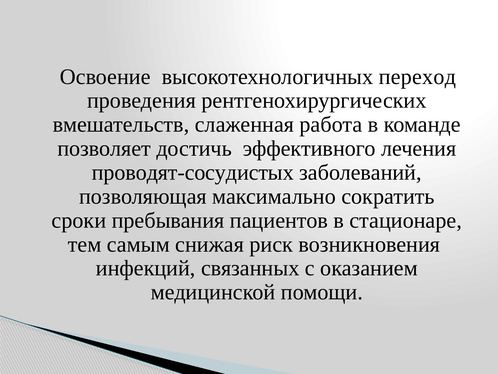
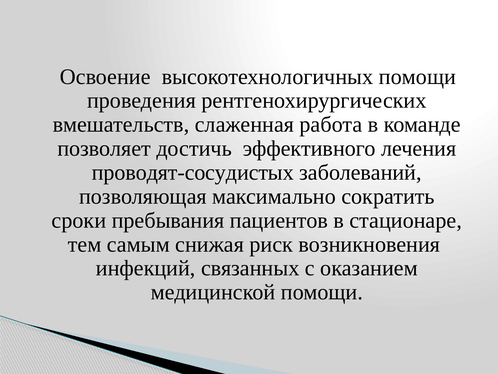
высокотехнологичных переход: переход -> помощи (417, 77)
